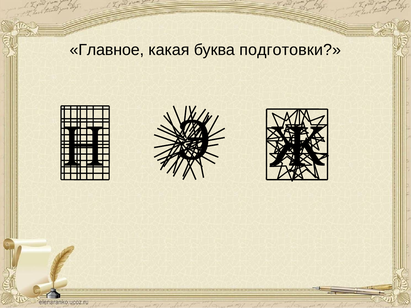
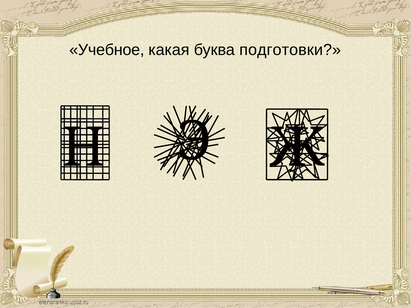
Главное: Главное -> Учебное (107, 50)
